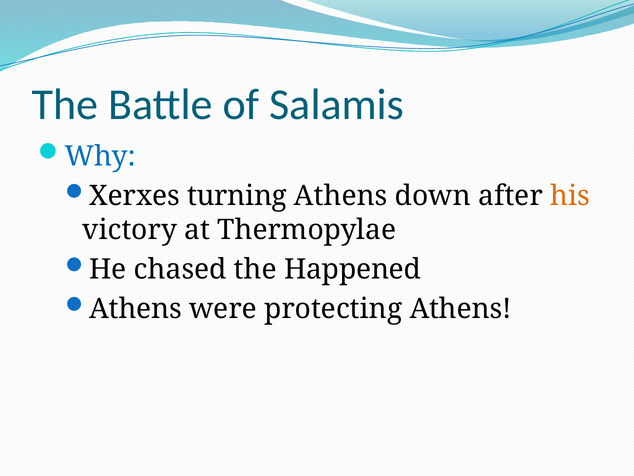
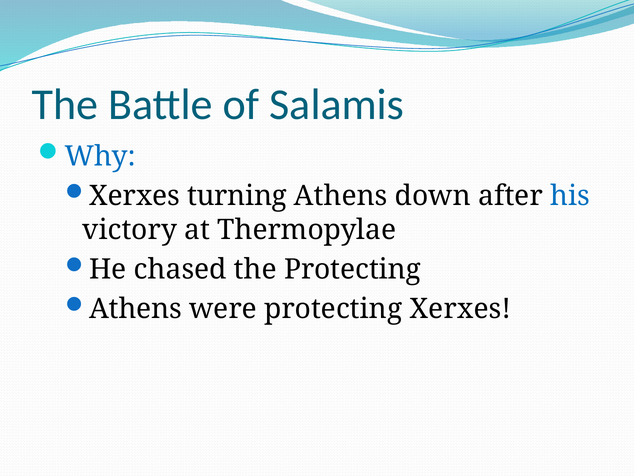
his colour: orange -> blue (570, 196)
the Happened: Happened -> Protecting (353, 269)
protecting Athens: Athens -> Xerxes (460, 309)
